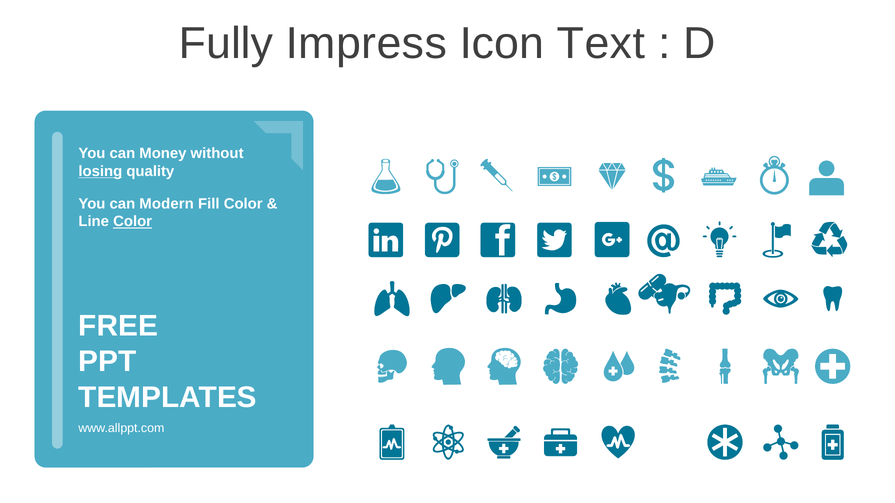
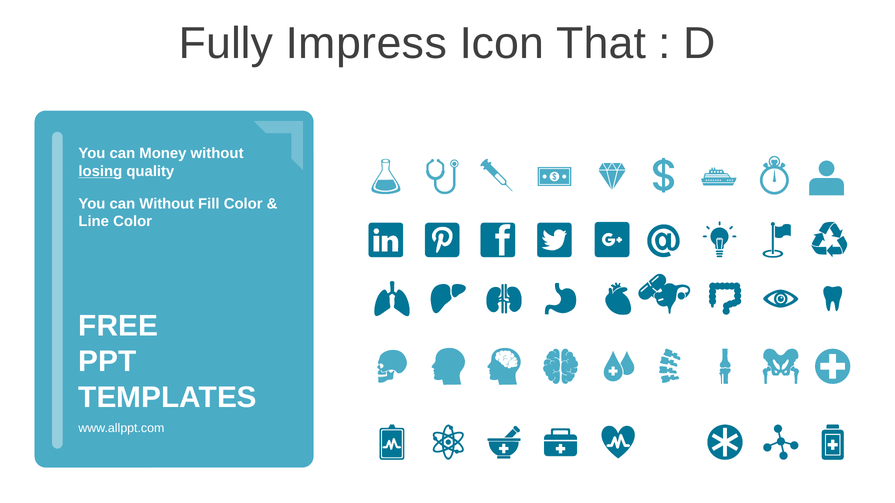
Text: Text -> That (601, 43)
can Modern: Modern -> Without (167, 204)
Color underline: present -> none (133, 222)
